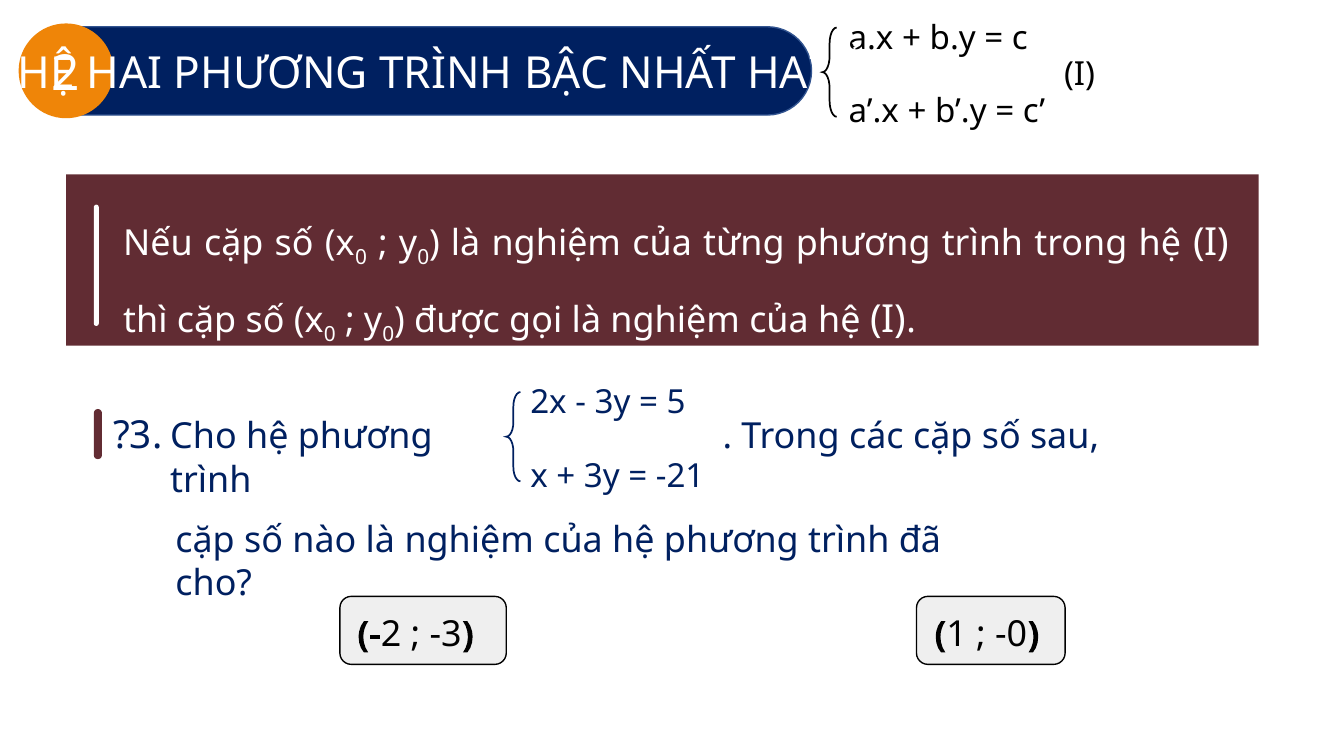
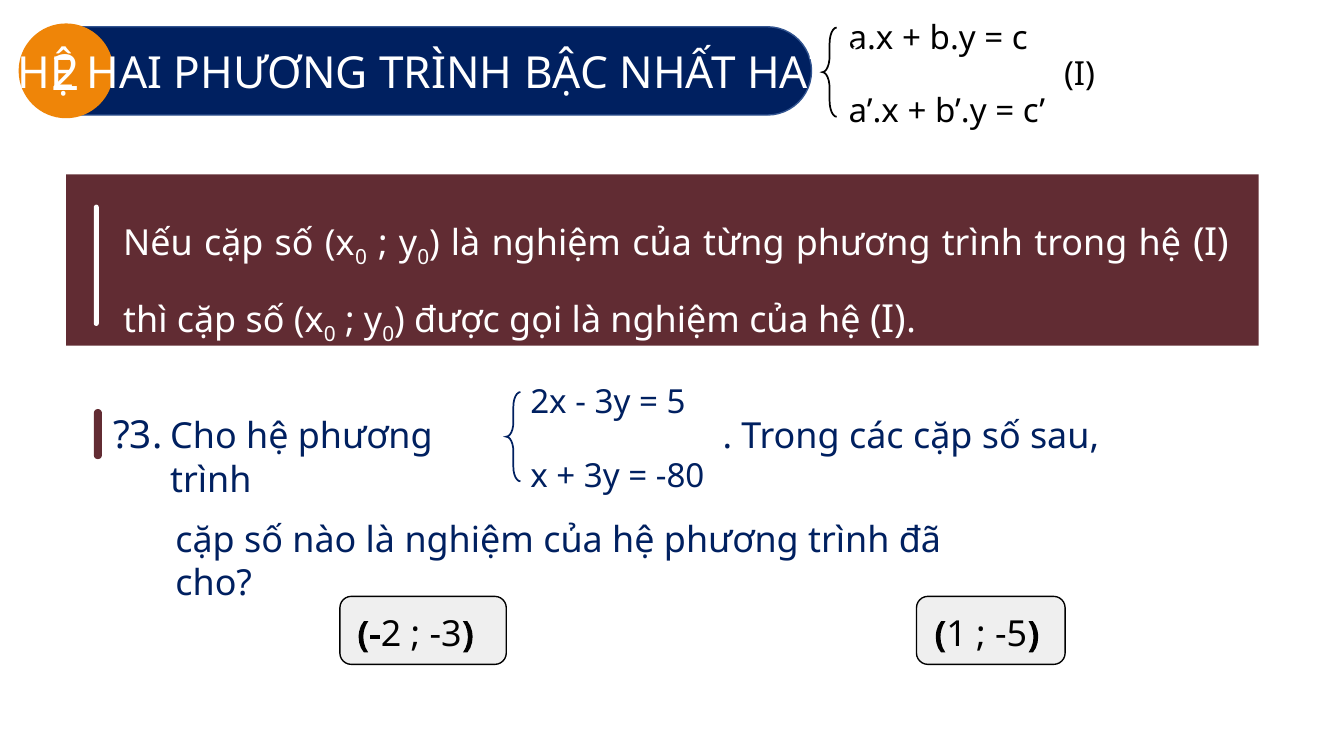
-21: -21 -> -80 (680, 477)
-0: -0 -> -5 (1011, 635)
